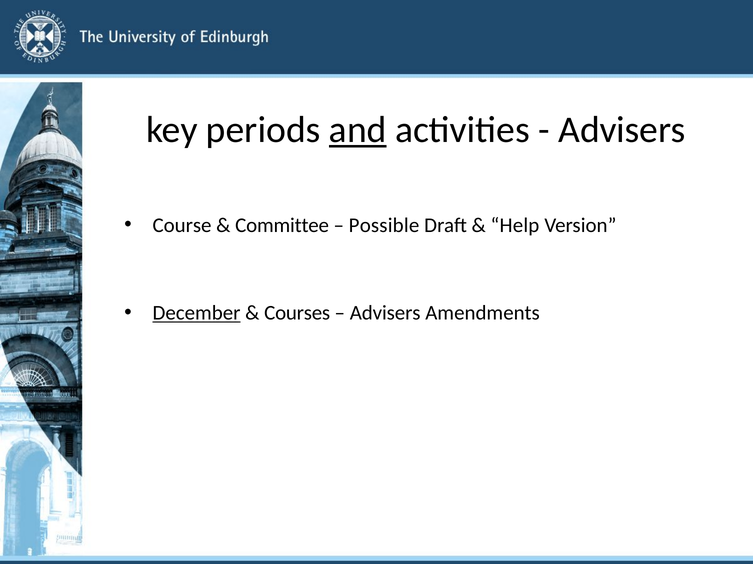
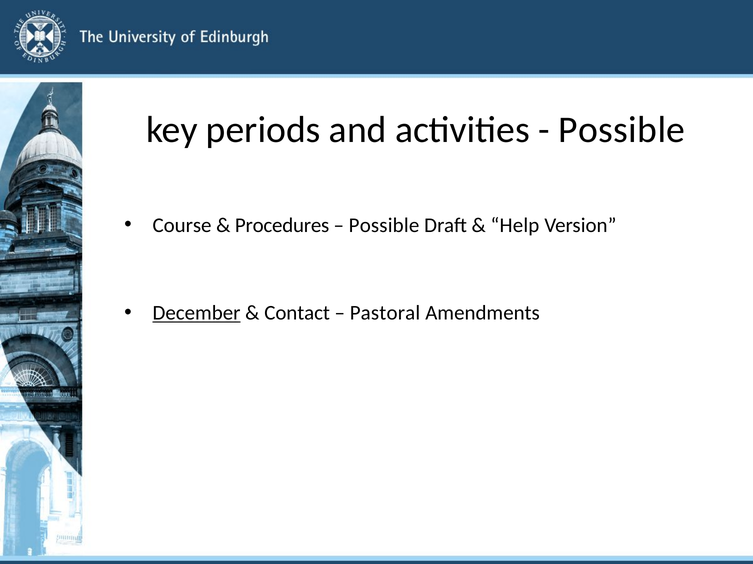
and underline: present -> none (358, 130)
Advisers: Advisers -> Possible (622, 130)
Committee: Committee -> Procedures (282, 226)
Courses: Courses -> Contact (297, 313)
Advisers: Advisers -> Pastoral (385, 313)
